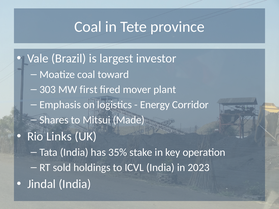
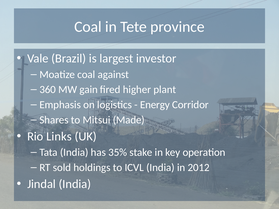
toward: toward -> against (113, 75)
303: 303 -> 360 (48, 90)
first: first -> gain (89, 90)
mover: mover -> higher (137, 90)
2023: 2023 -> 2012 (199, 168)
